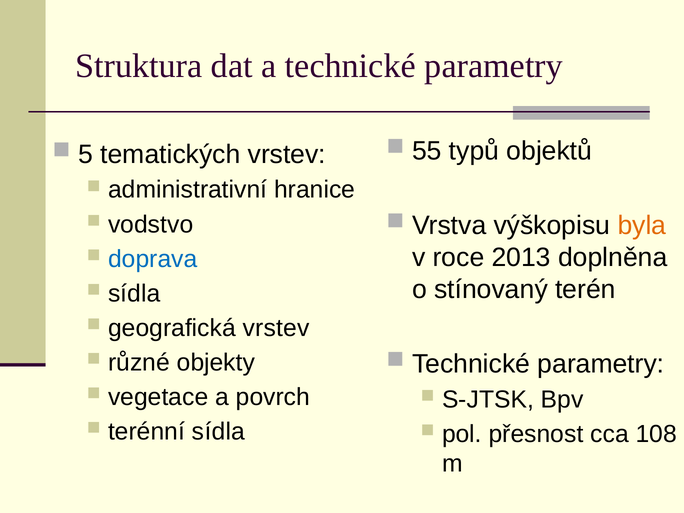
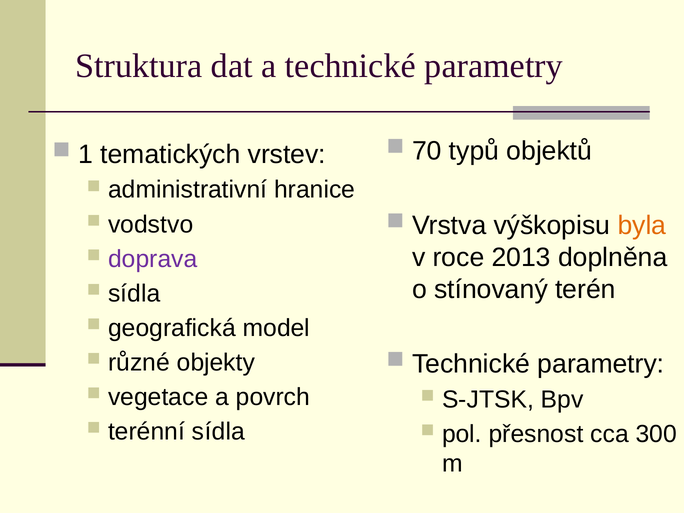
55: 55 -> 70 (427, 151)
5: 5 -> 1 (86, 154)
doprava colour: blue -> purple (153, 259)
geografická vrstev: vrstev -> model (276, 328)
108: 108 -> 300 (656, 434)
